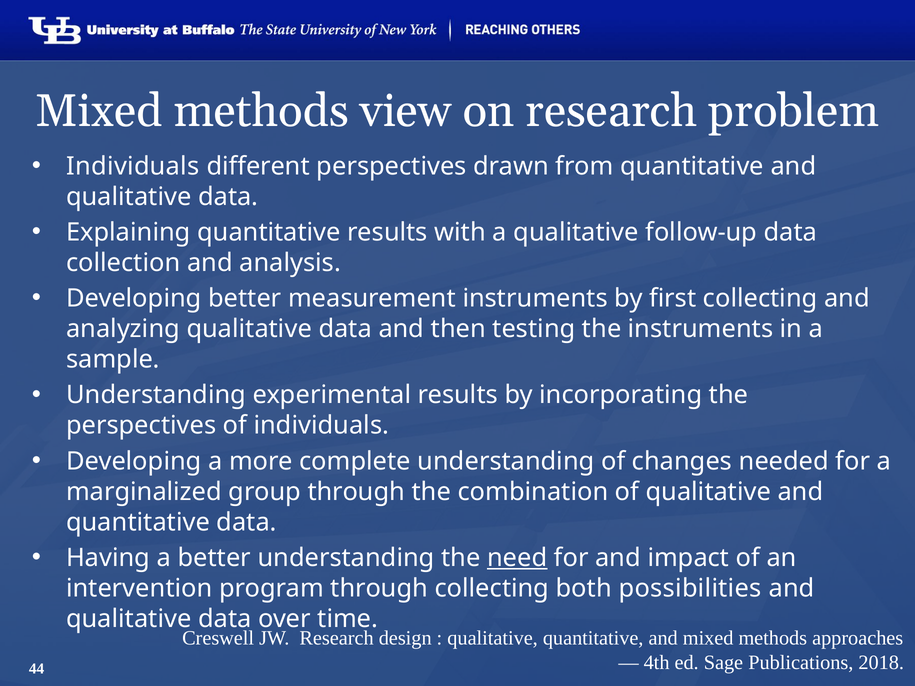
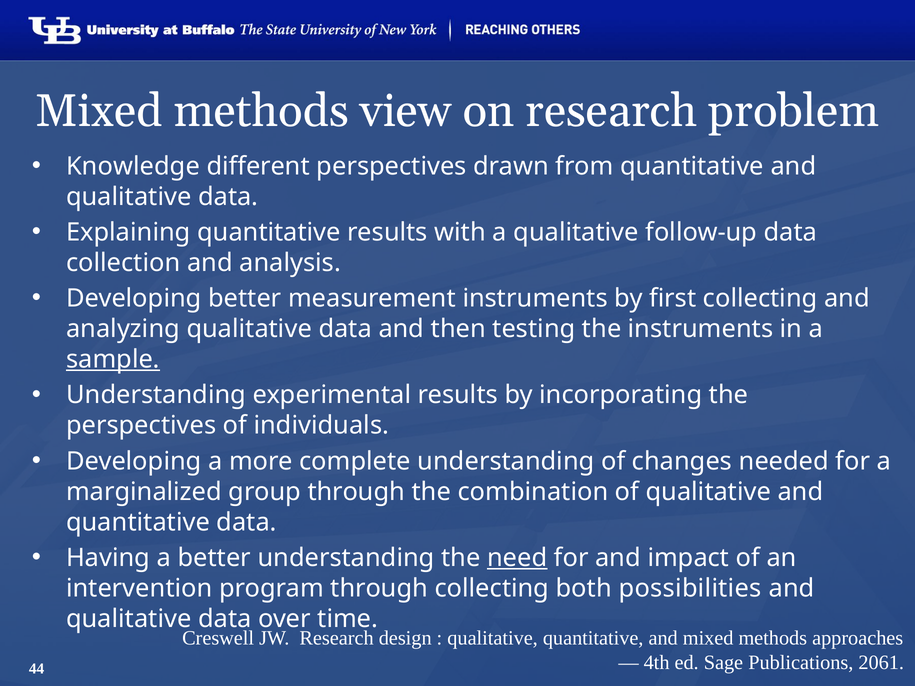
Individuals: Individuals -> Knowledge (133, 166)
sample underline: none -> present (113, 360)
2018: 2018 -> 2061 (881, 663)
